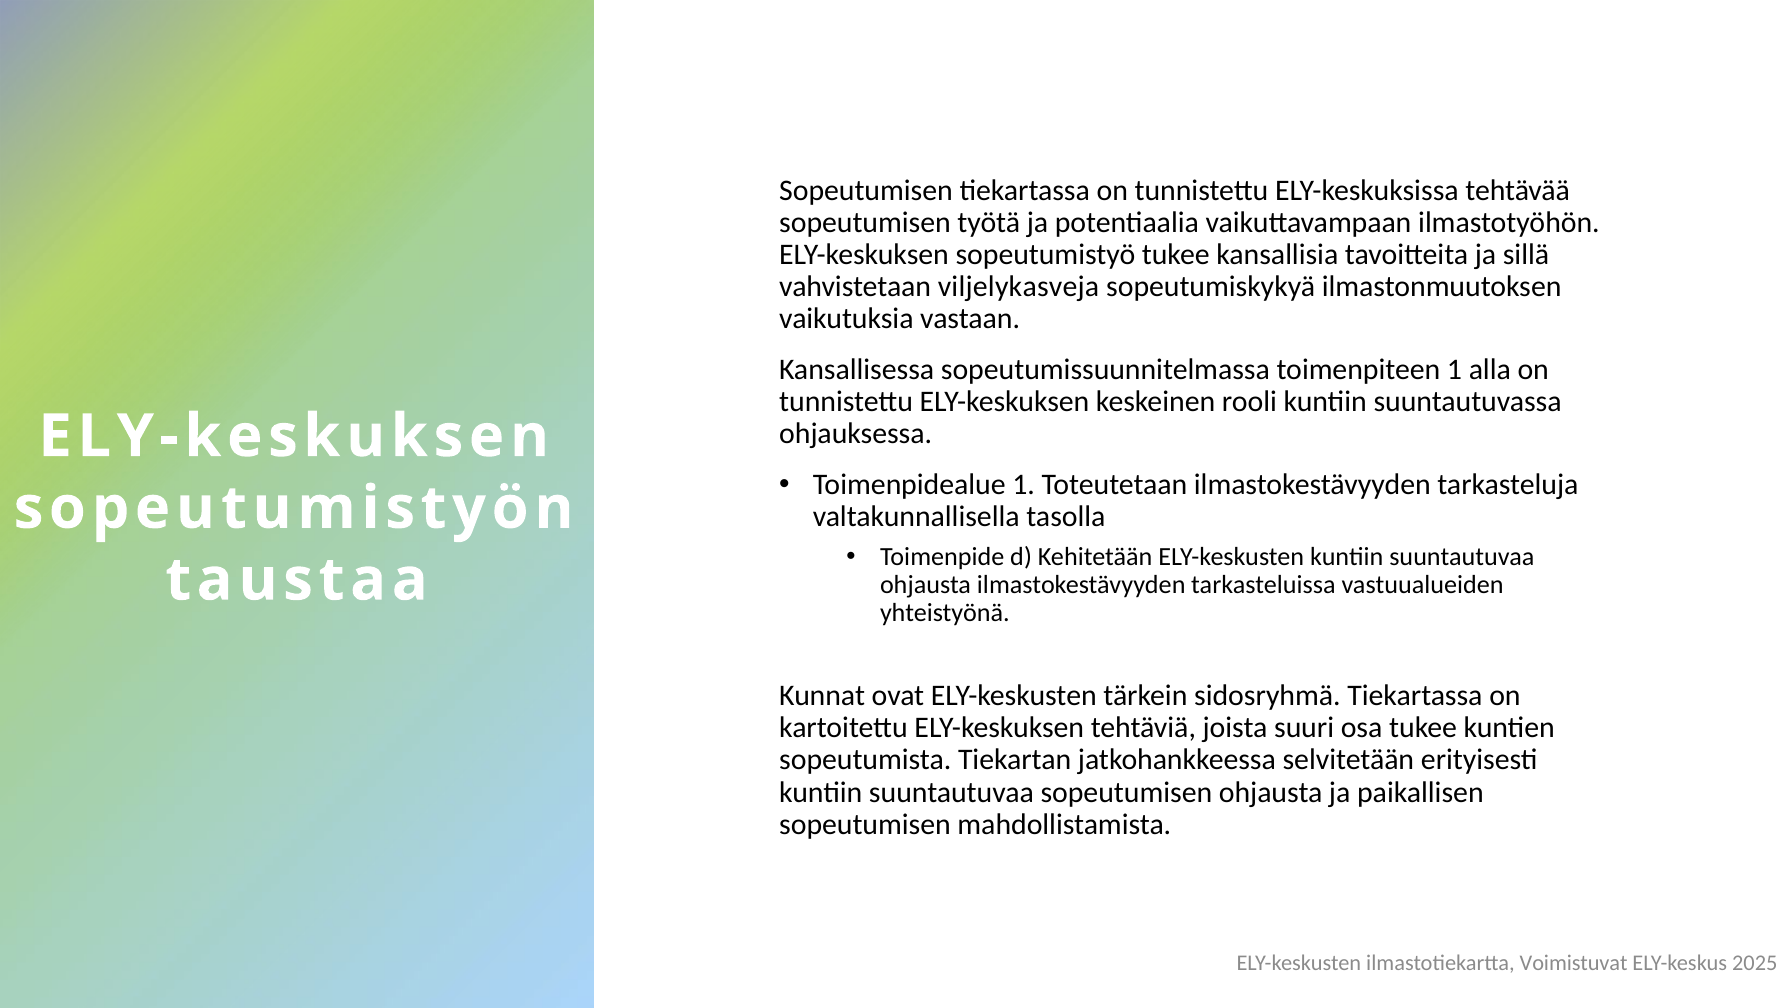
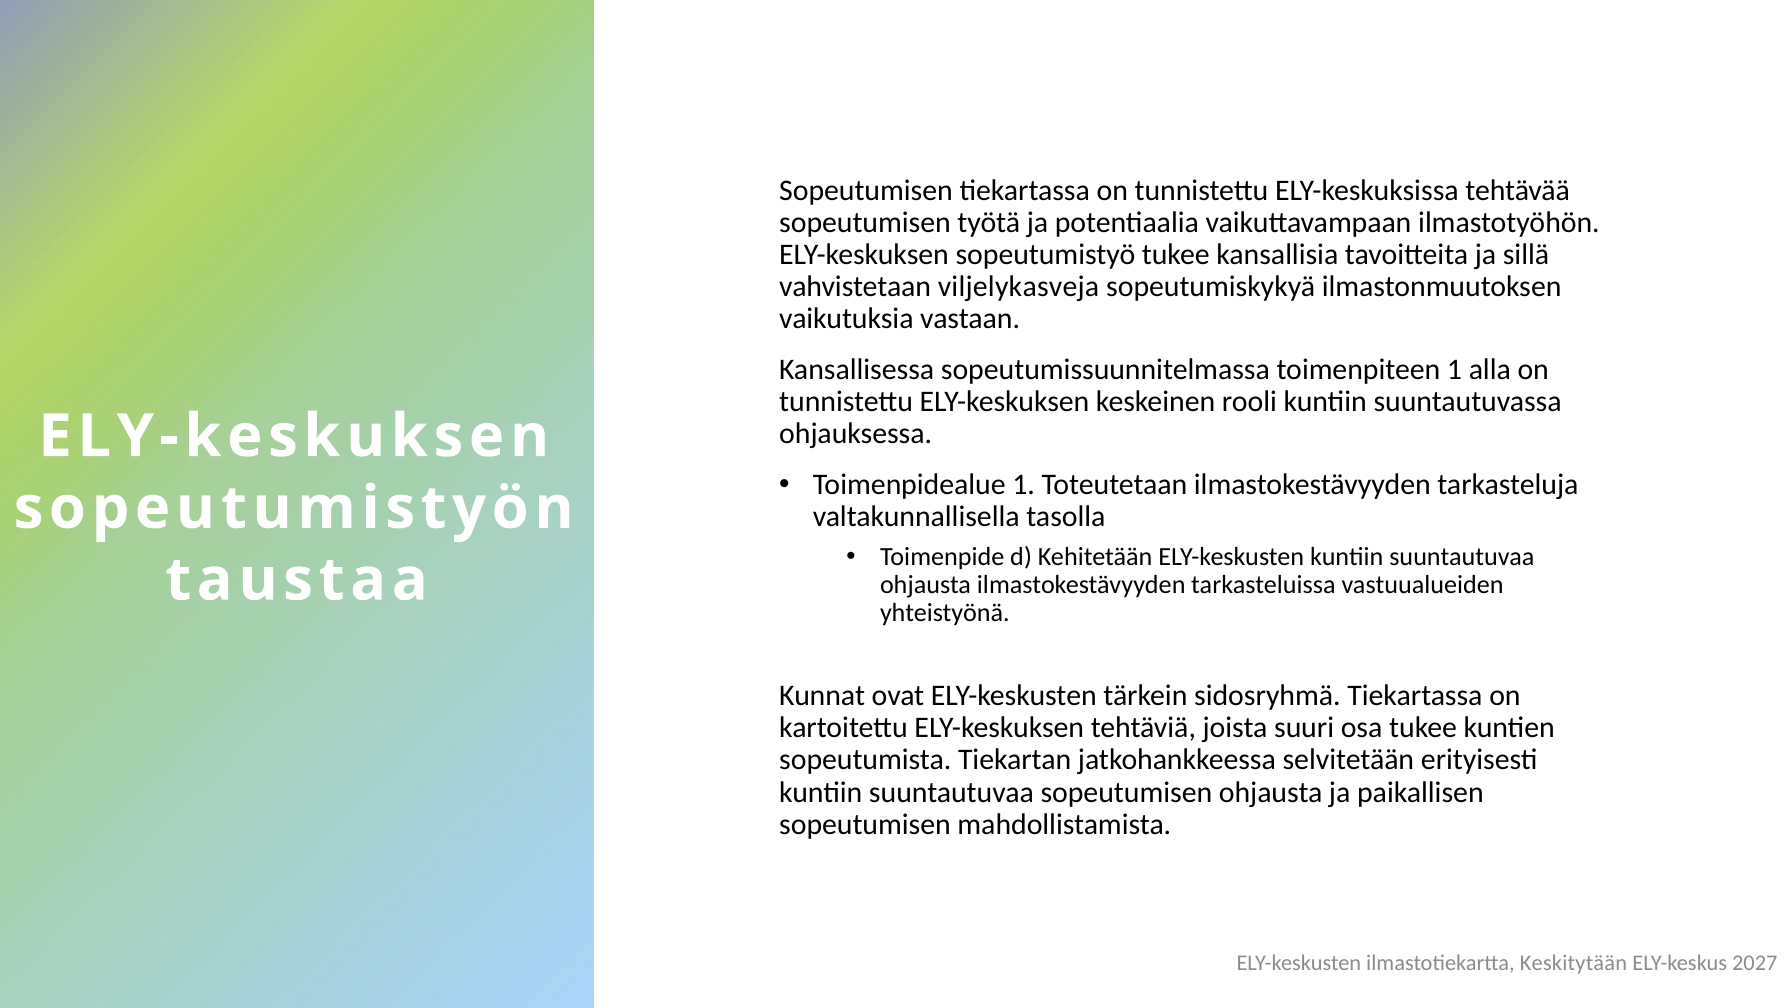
Voimistuvat: Voimistuvat -> Keskitytään (1573, 963)
2025: 2025 -> 2027 (1755, 963)
